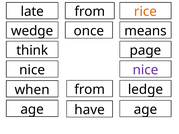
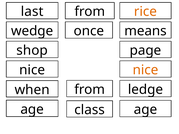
late: late -> last (32, 12)
think: think -> shop (32, 50)
nice colour: purple -> orange (145, 70)
have: have -> class (90, 110)
